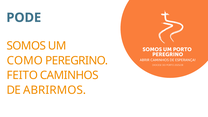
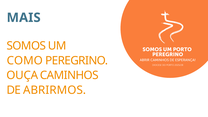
PODE: PODE -> MAIS (24, 18)
FEITO: FEITO -> OUÇA (22, 75)
